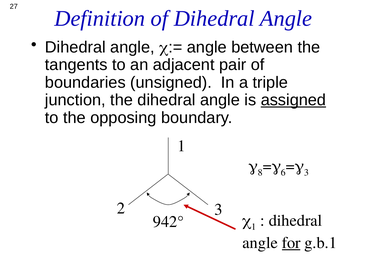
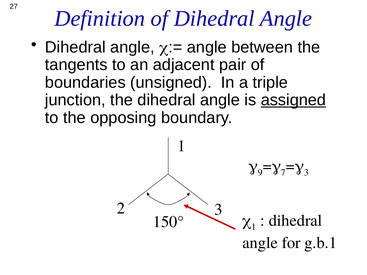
8: 8 -> 9 (260, 173)
6: 6 -> 7 (283, 173)
942°: 942° -> 150° (168, 222)
for underline: present -> none (291, 243)
